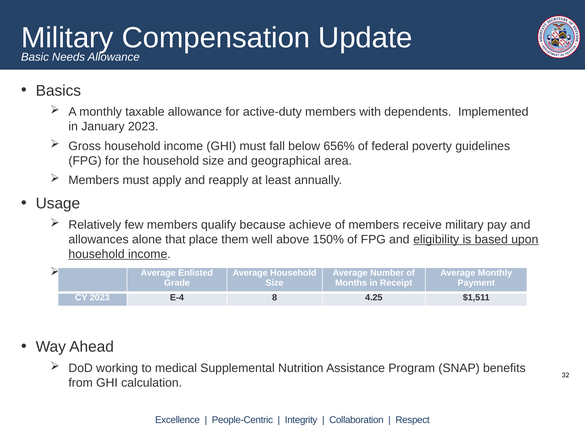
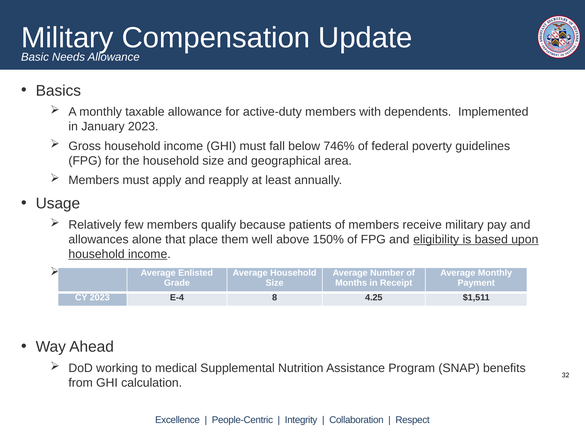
656%: 656% -> 746% (339, 146)
achieve: achieve -> patients (310, 225)
